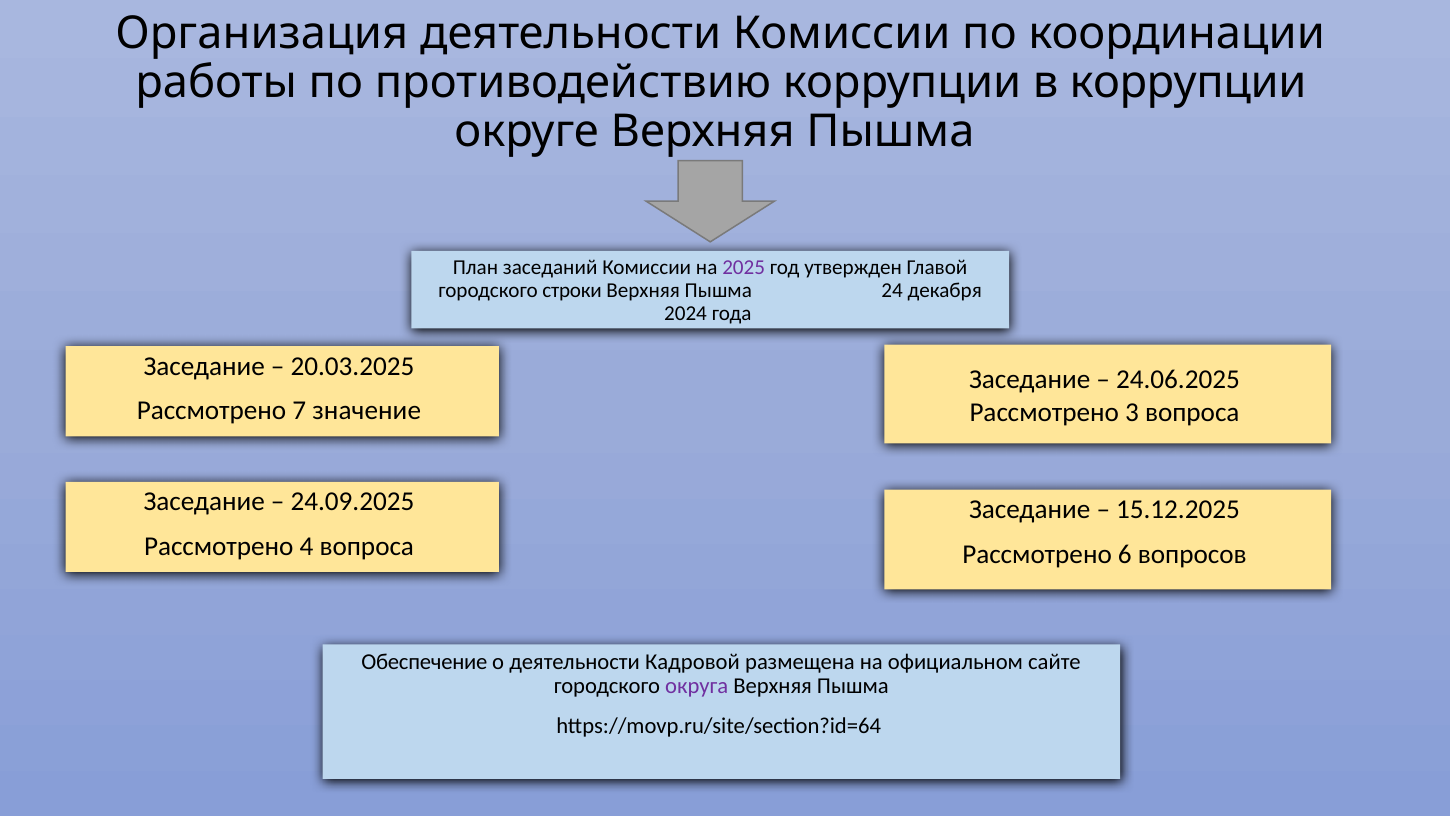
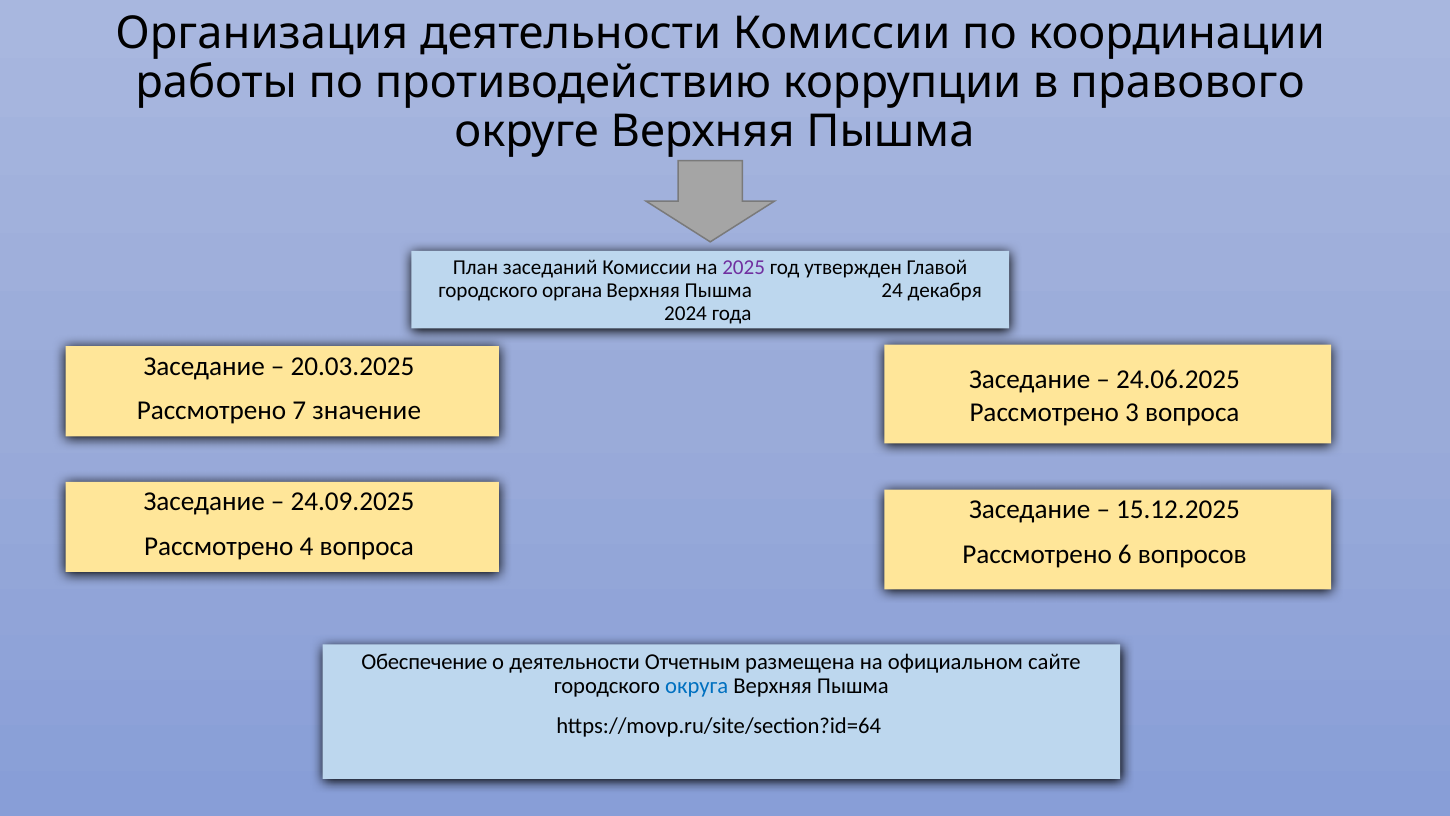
в коррупции: коррупции -> правового (1188, 82)
строки: строки -> органа (572, 290)
Кадровой: Кадровой -> Отчетным (693, 662)
округа colour: purple -> blue (697, 686)
